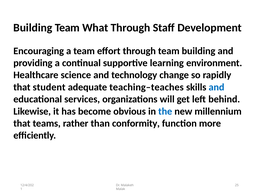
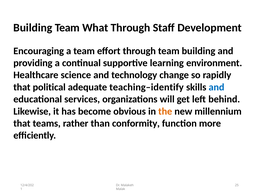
student: student -> political (49, 87)
teaching–teaches: teaching–teaches -> teaching–identify (147, 87)
the colour: blue -> orange (165, 111)
